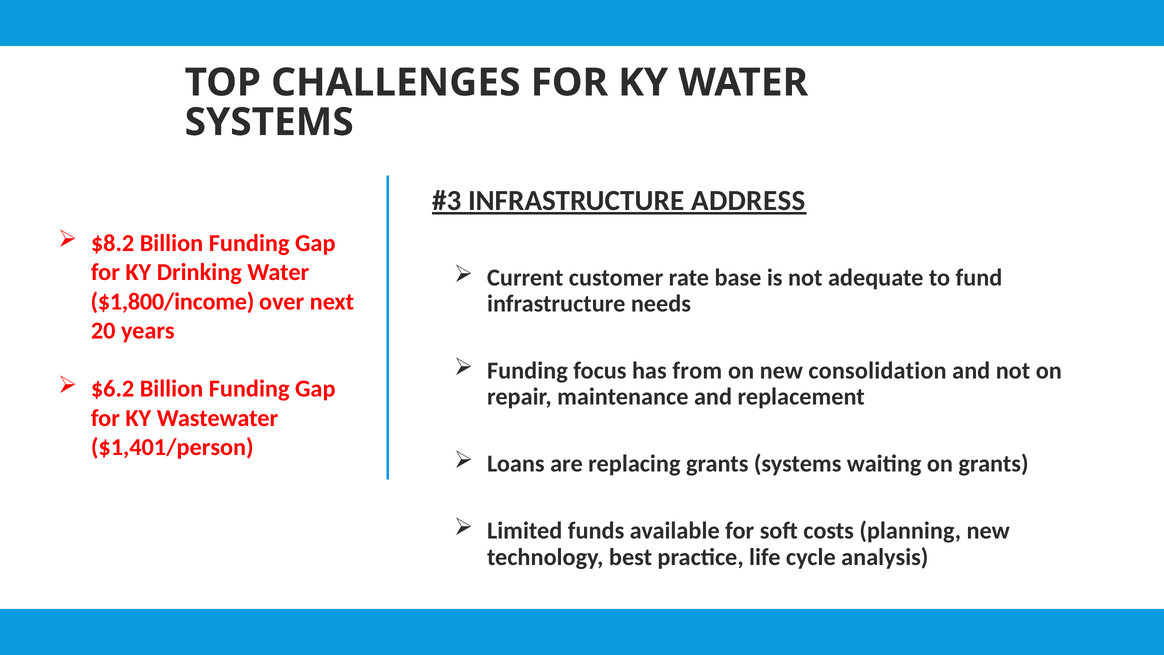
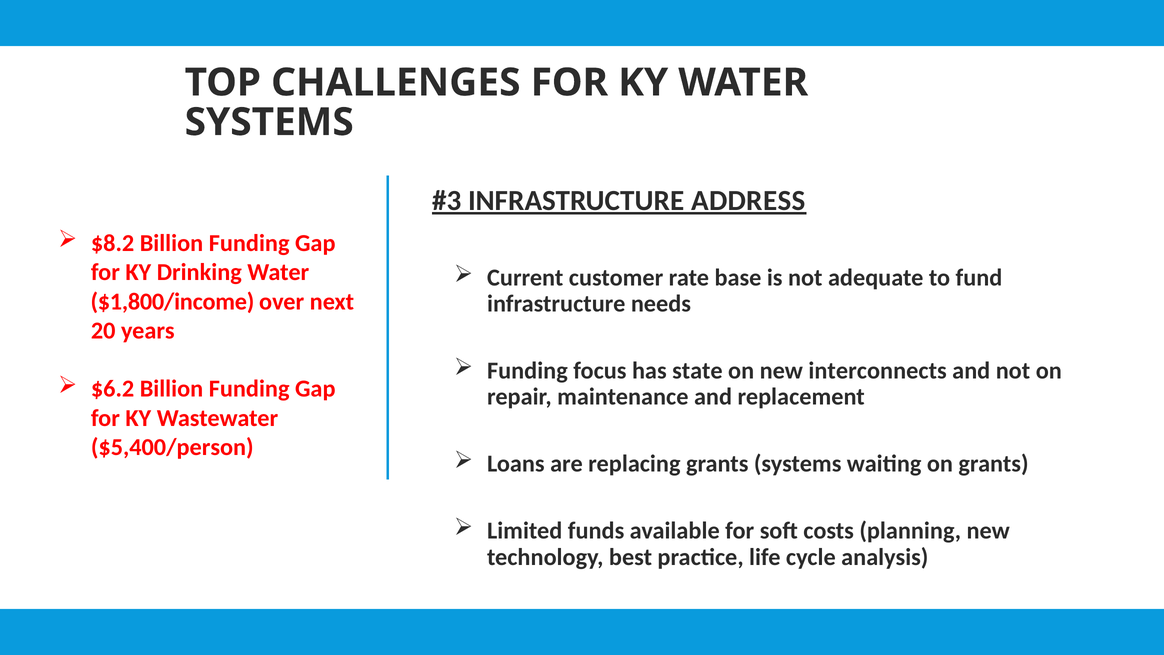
from: from -> state (697, 371)
consolidation: consolidation -> interconnects (878, 371)
$1,401/person: $1,401/person -> $5,400/person (172, 447)
